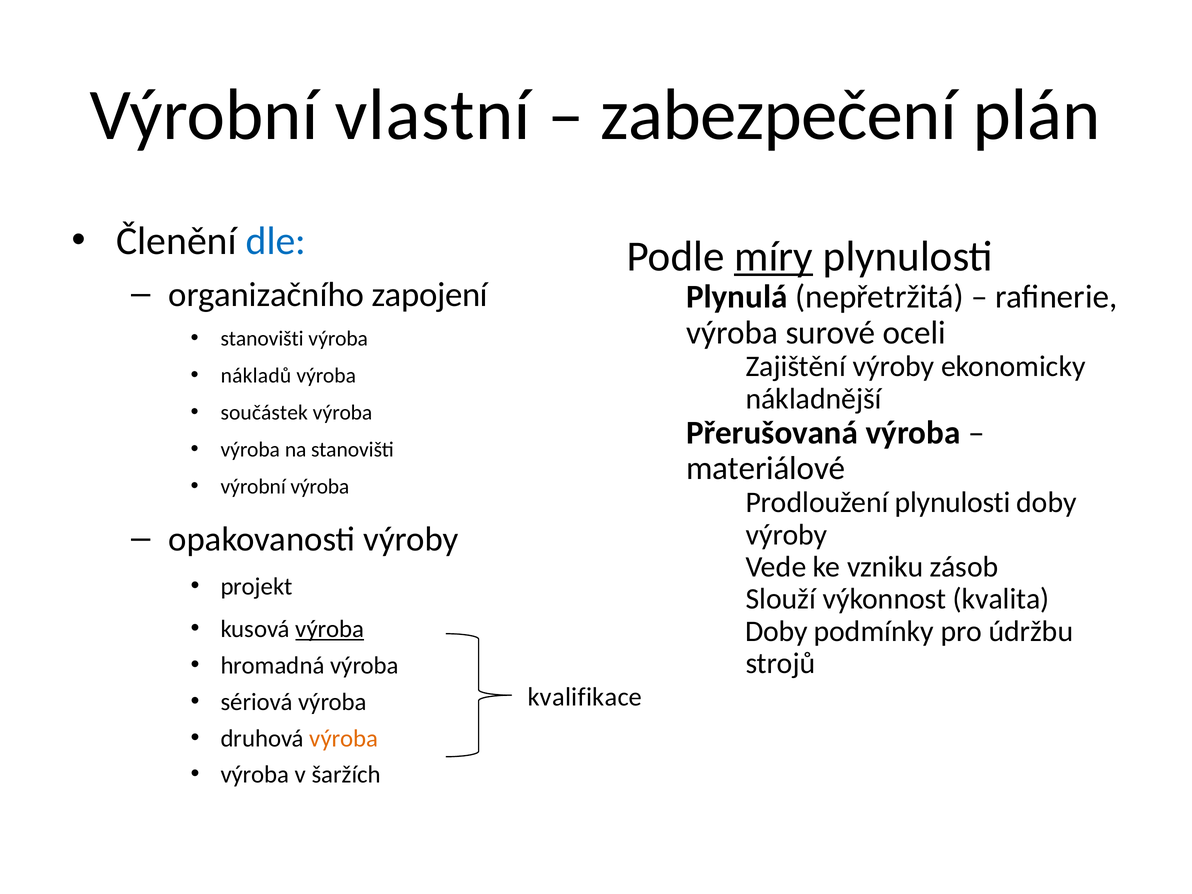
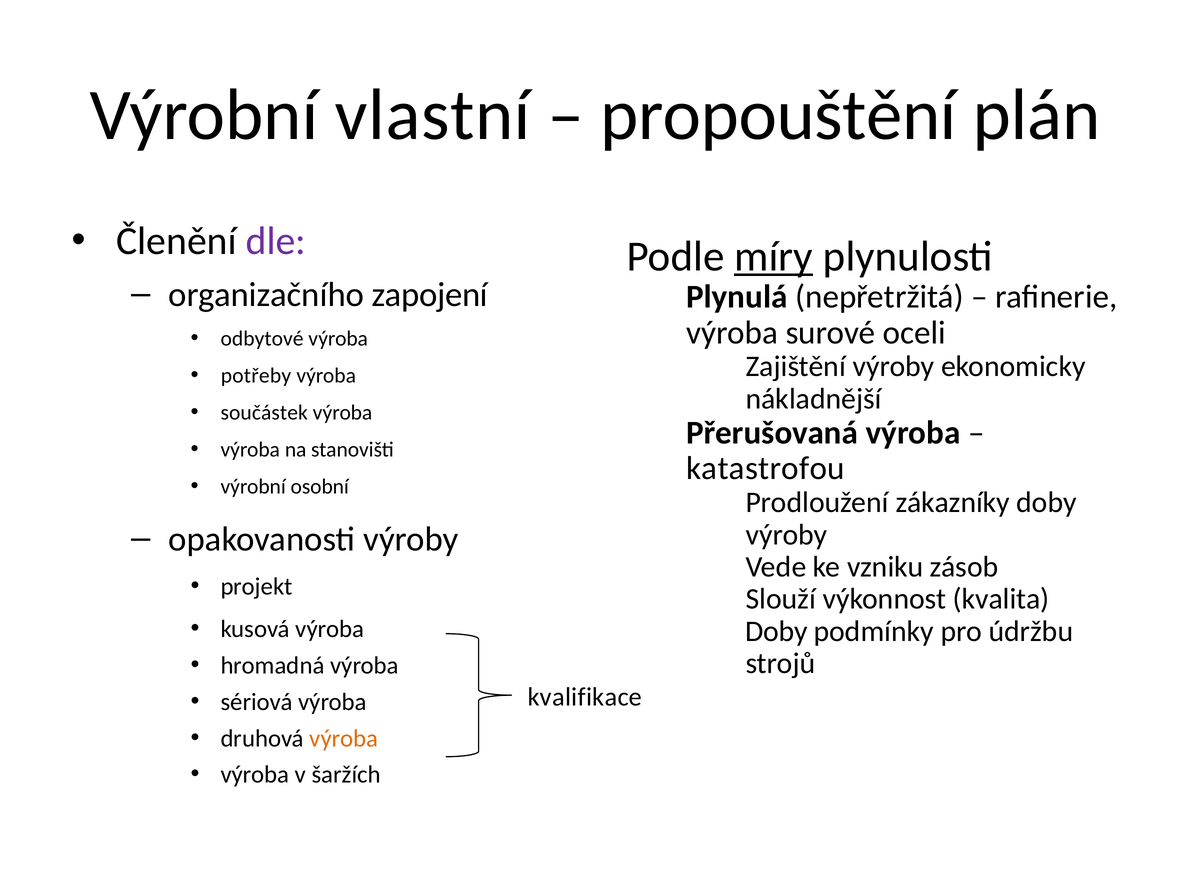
zabezpečení: zabezpečení -> propouštění (778, 115)
dle colour: blue -> purple (276, 241)
stanovišti: stanovišti -> odbytové (262, 339)
nákladů: nákladů -> potřeby (256, 376)
materiálové: materiálové -> katastrofou (765, 468)
výrobní výroba: výroba -> osobní (320, 487)
Prodloužení plynulosti: plynulosti -> zákazníky (953, 502)
výroba underline: present -> none (330, 629)
